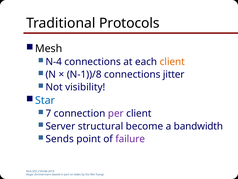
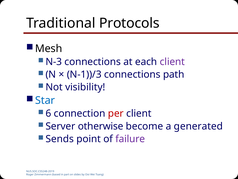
N-4: N-4 -> N-3 (54, 62)
client colour: orange -> purple (172, 62)
N-1))/8: N-1))/8 -> N-1))/3 (84, 74)
jitter: jitter -> path (174, 74)
7: 7 -> 6 (48, 113)
per colour: purple -> red (116, 113)
structural: structural -> otherwise (101, 126)
bandwidth: bandwidth -> generated (198, 126)
